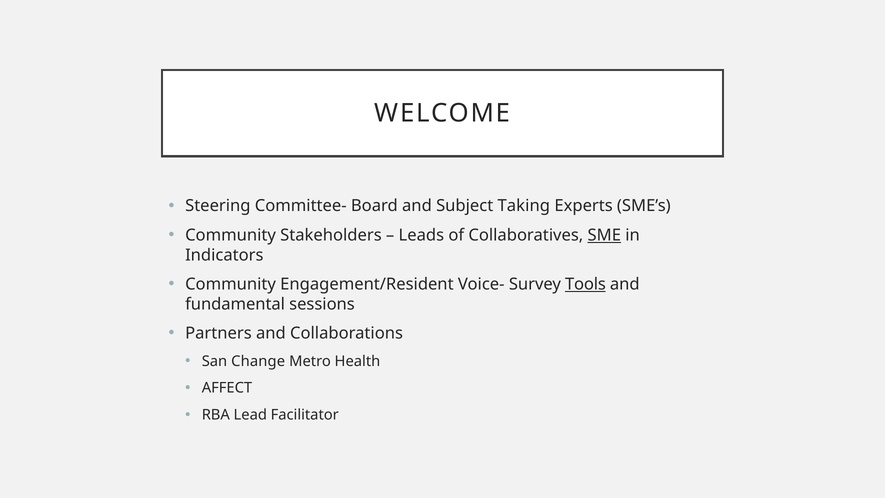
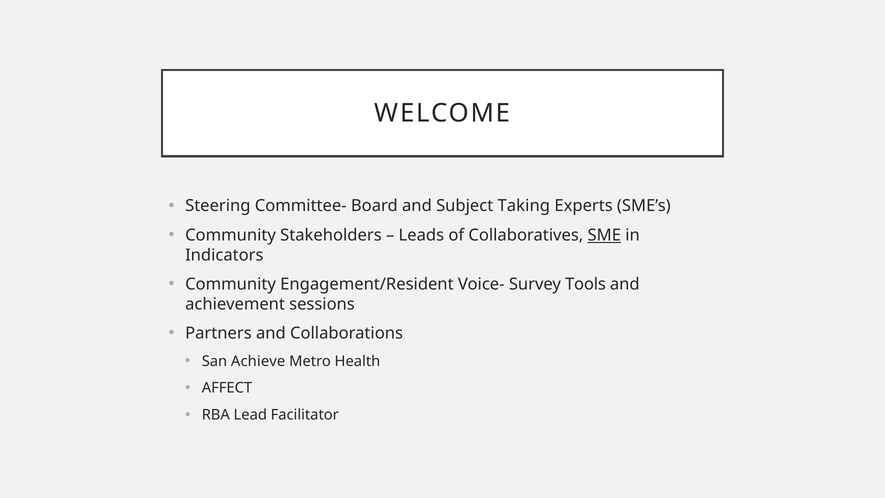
Tools underline: present -> none (585, 284)
fundamental: fundamental -> achievement (235, 304)
Change: Change -> Achieve (258, 361)
